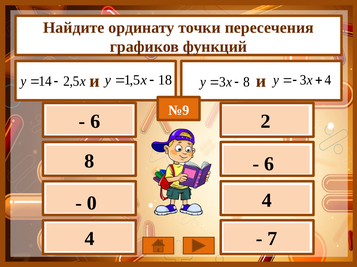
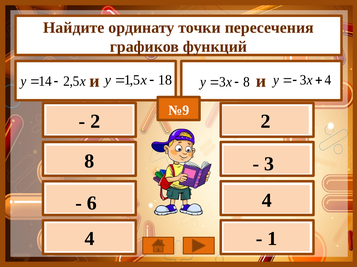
6: 6 -> 2 (95, 122)
6: 6 -> 3 (269, 164)
0: 0 -> 6 (92, 204)
7: 7 -> 1 (272, 239)
